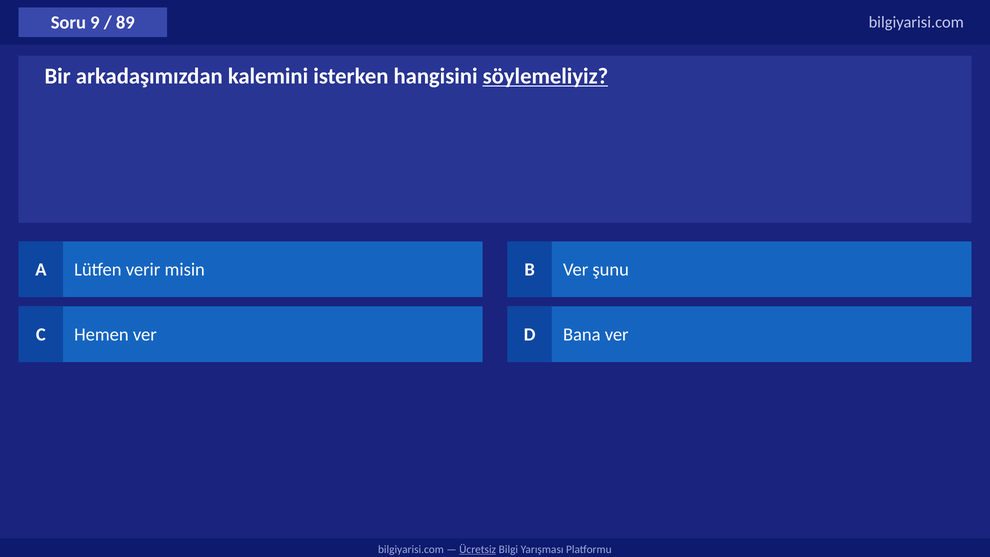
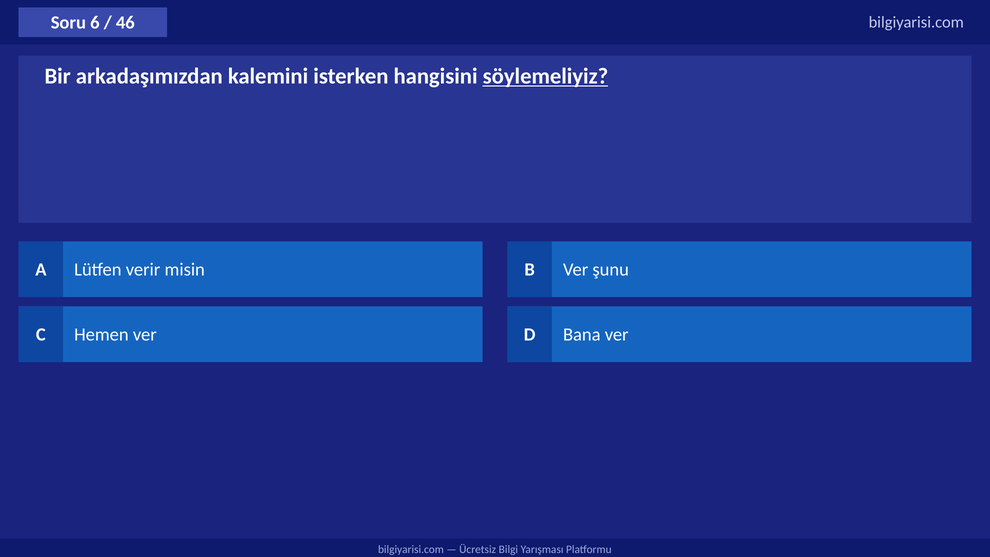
9: 9 -> 6 (95, 23)
89: 89 -> 46 (125, 23)
Ücretsiz underline: present -> none (478, 549)
